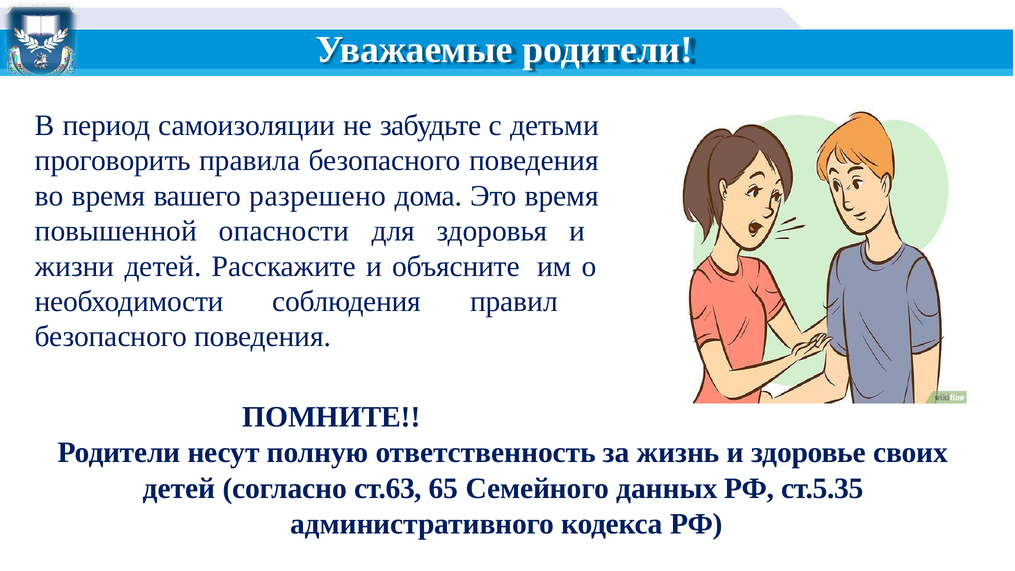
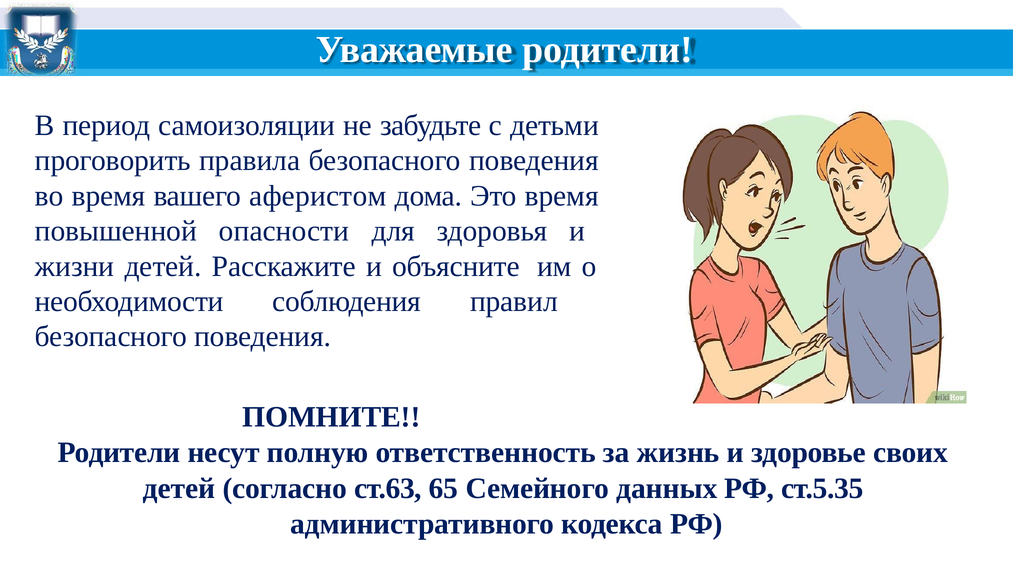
разрешено: разрешено -> аферистом (318, 196)
